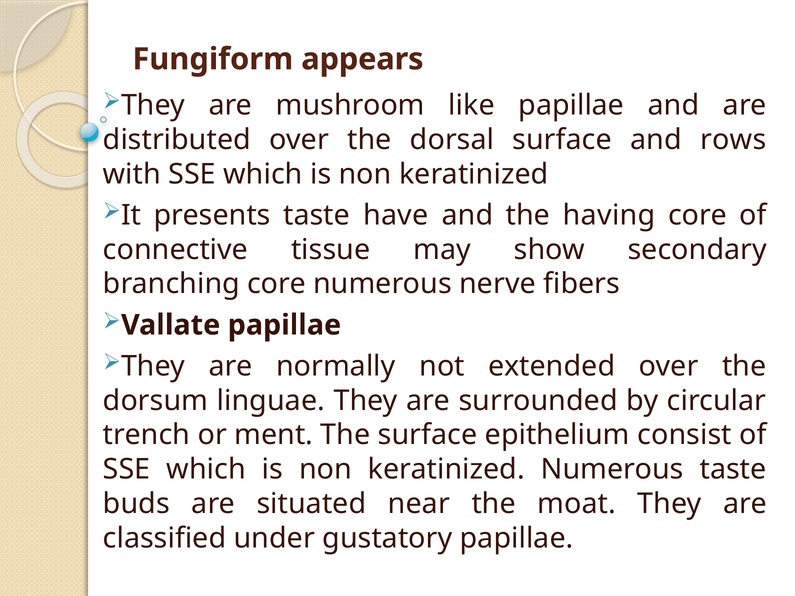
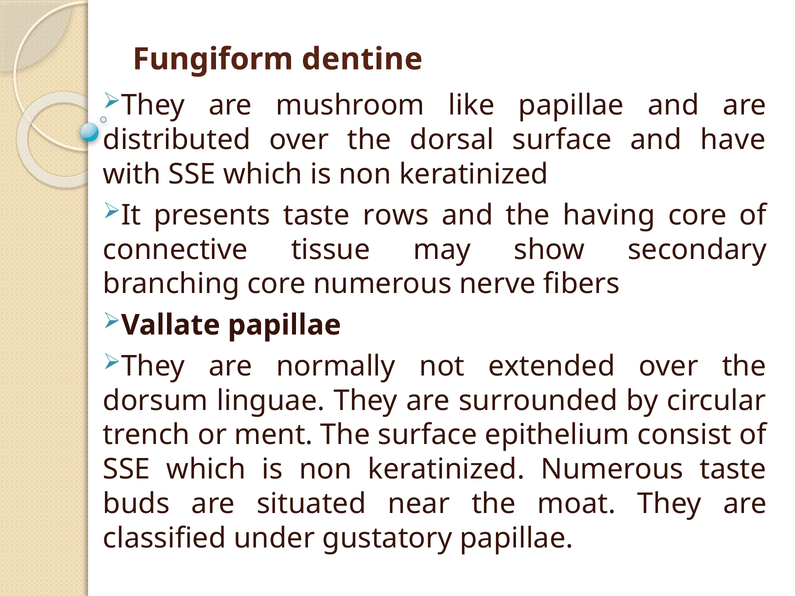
appears: appears -> dentine (362, 59)
rows: rows -> have (733, 140)
have: have -> rows (396, 215)
